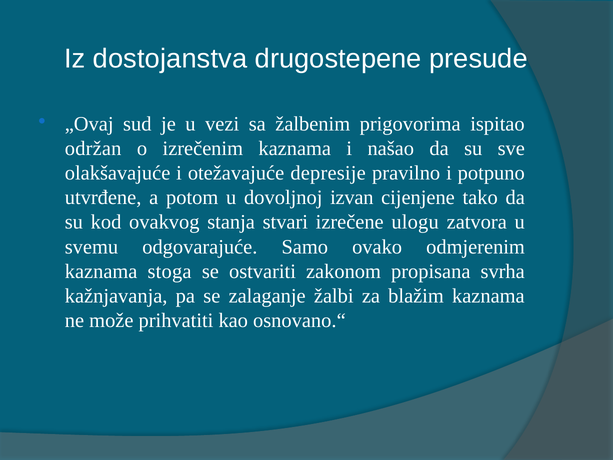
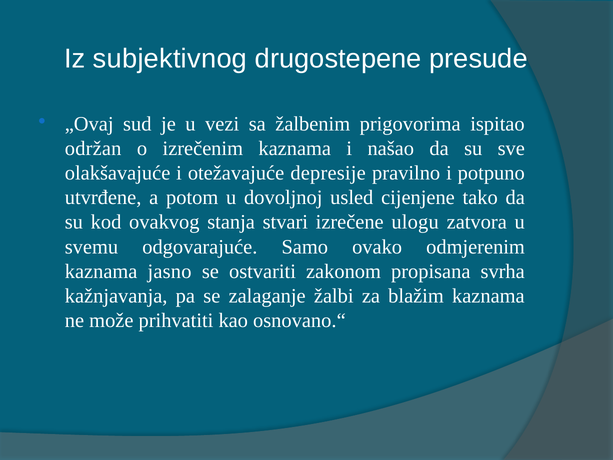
dostojanstva: dostojanstva -> subjektivnog (170, 59)
izvan: izvan -> usled (352, 198)
stoga: stoga -> jasno (170, 271)
